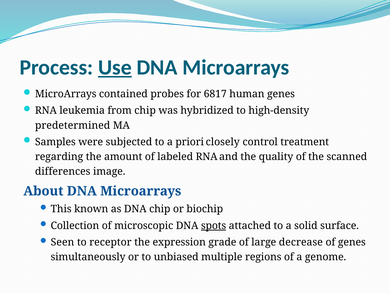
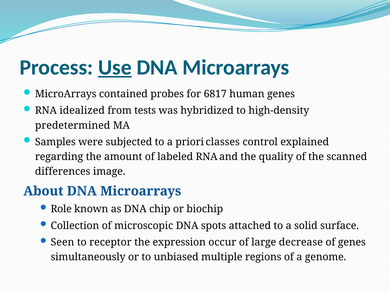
leukemia: leukemia -> idealized (82, 110)
from chip: chip -> tests (145, 110)
closely: closely -> classes (223, 142)
treatment: treatment -> explained (305, 142)
This: This -> Role (61, 209)
spots underline: present -> none (214, 225)
grade: grade -> occur (222, 242)
